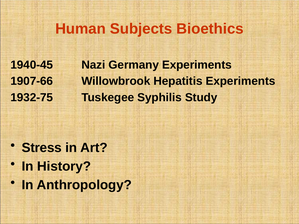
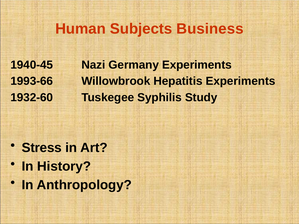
Bioethics: Bioethics -> Business (210, 29)
1907-66: 1907-66 -> 1993-66 (32, 81)
1932-75: 1932-75 -> 1932-60 (32, 98)
